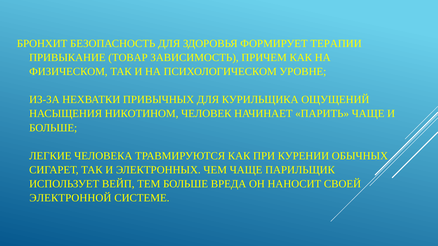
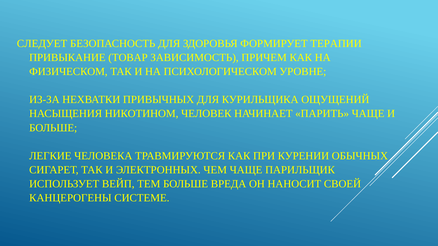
БРОНХИТ: БРОНХИТ -> СЛЕДУЕТ (42, 44)
ЭЛЕКТРОННОЙ: ЭЛЕКТРОННОЙ -> КАНЦЕРОГЕНЫ (70, 198)
